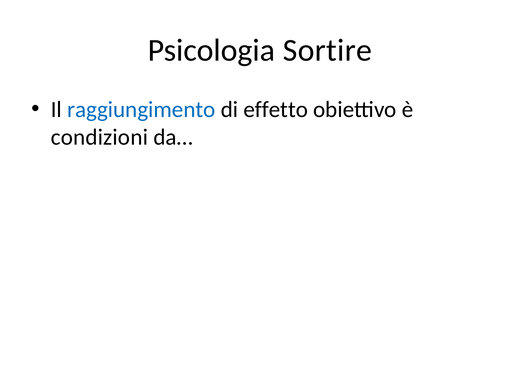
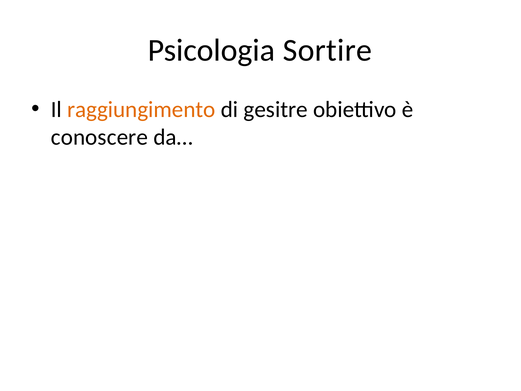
raggiungimento colour: blue -> orange (141, 109)
effetto: effetto -> gesitre (276, 109)
condizioni: condizioni -> conoscere (99, 137)
